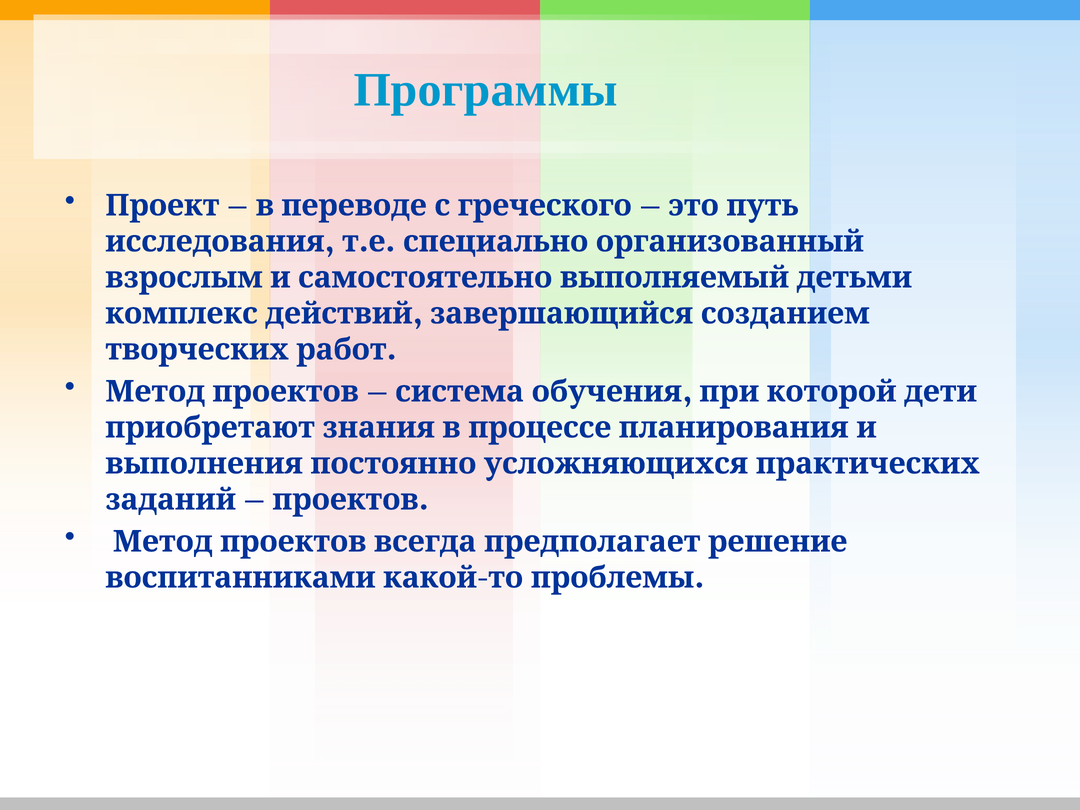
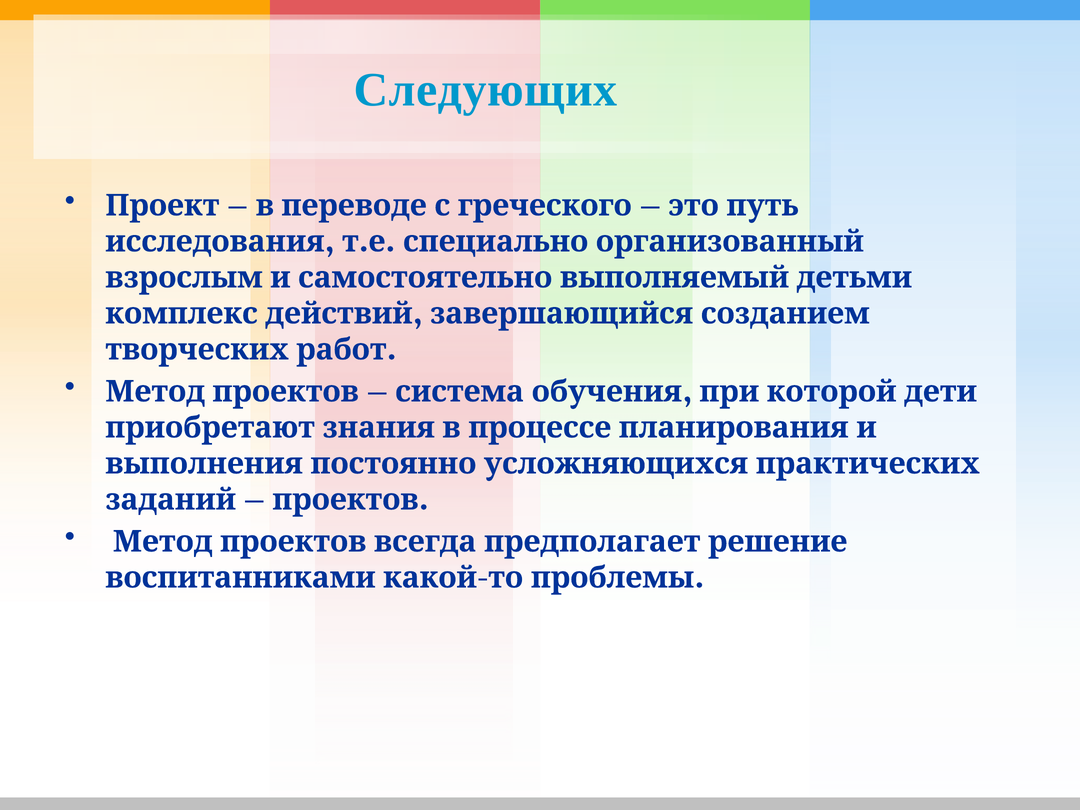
Программы: Программы -> Следующих (486, 90)
